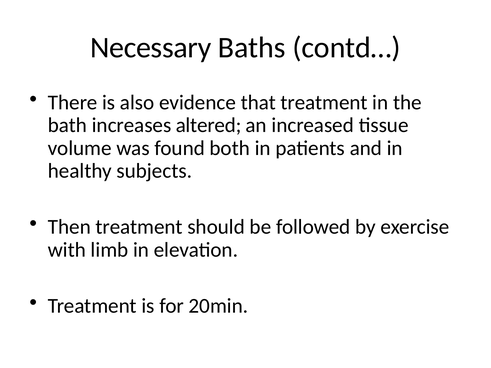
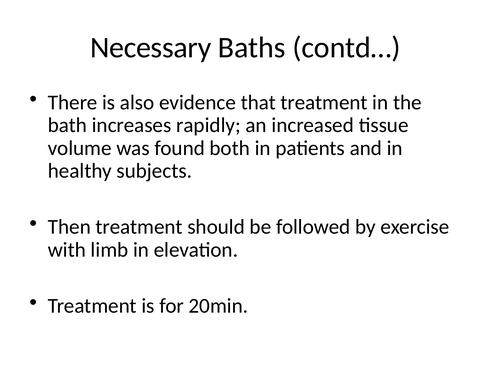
altered: altered -> rapidly (208, 125)
